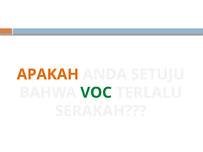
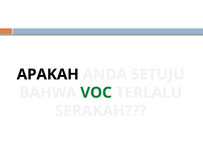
APAKAH colour: orange -> black (48, 75)
